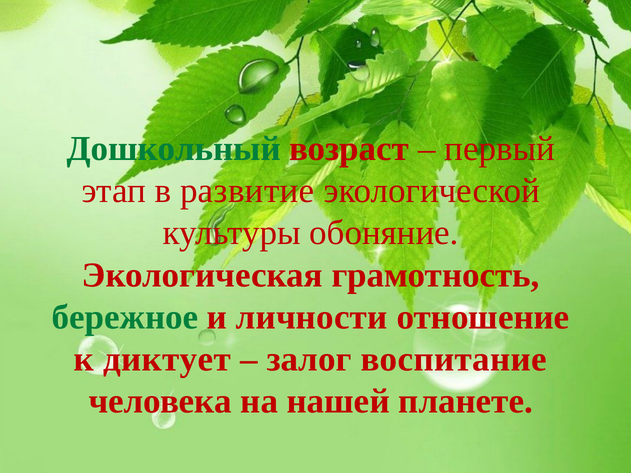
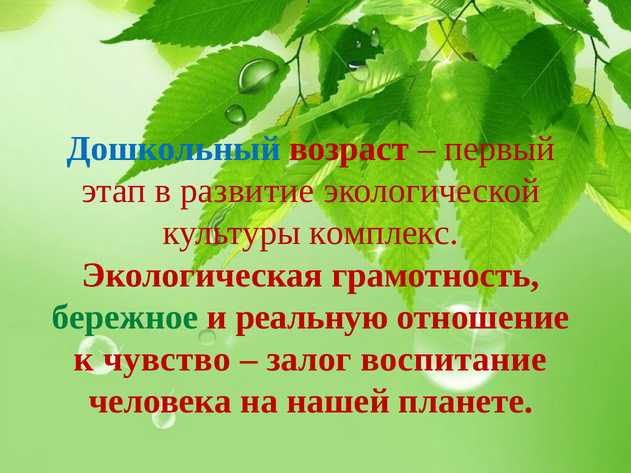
Дошкольный colour: green -> blue (174, 149)
обоняние: обоняние -> комплекс (384, 233)
личности: личности -> реальную (312, 317)
диктует: диктует -> чувство (167, 359)
